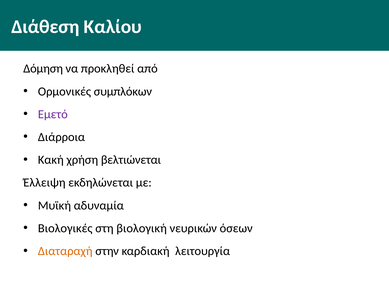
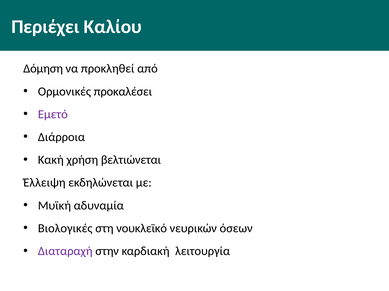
Διάθεση: Διάθεση -> Περιέχει (45, 27)
συμπλόκων: συμπλόκων -> προκαλέσει (123, 92)
βιολογική: βιολογική -> νουκλεϊκό (142, 229)
Διαταραχή colour: orange -> purple (65, 252)
